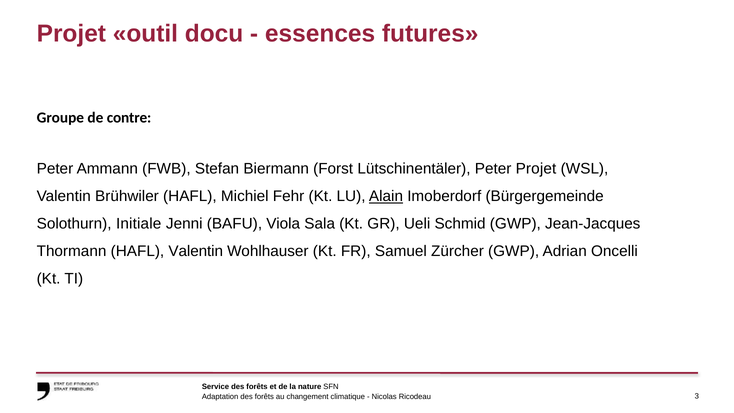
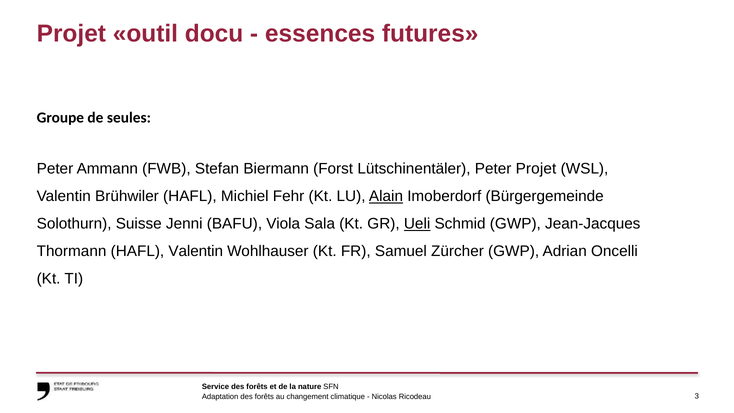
contre: contre -> seules (129, 117)
Initiale: Initiale -> Suisse (139, 224)
Ueli underline: none -> present (417, 224)
